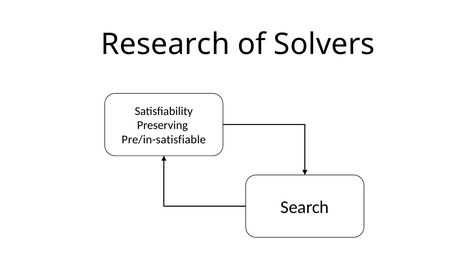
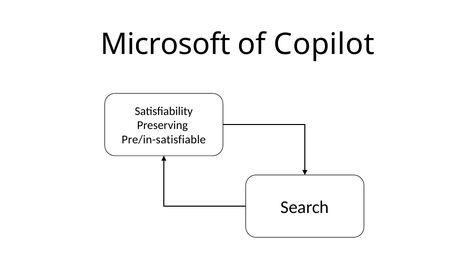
Research: Research -> Microsoft (166, 44)
Solvers: Solvers -> Copilot (324, 44)
